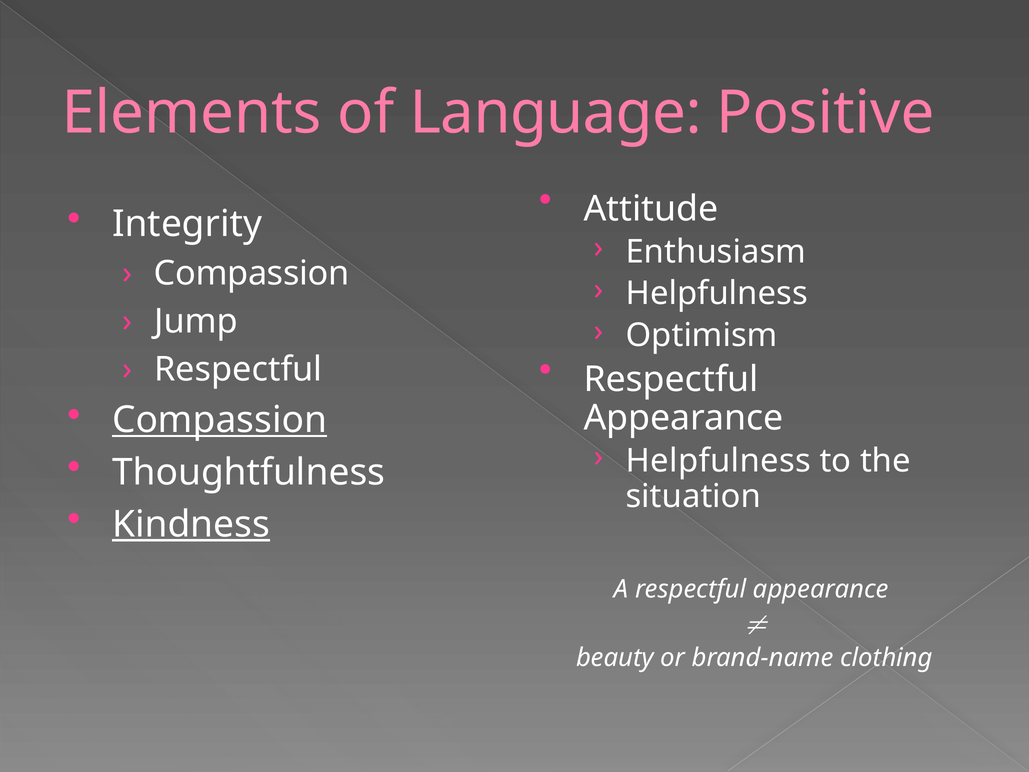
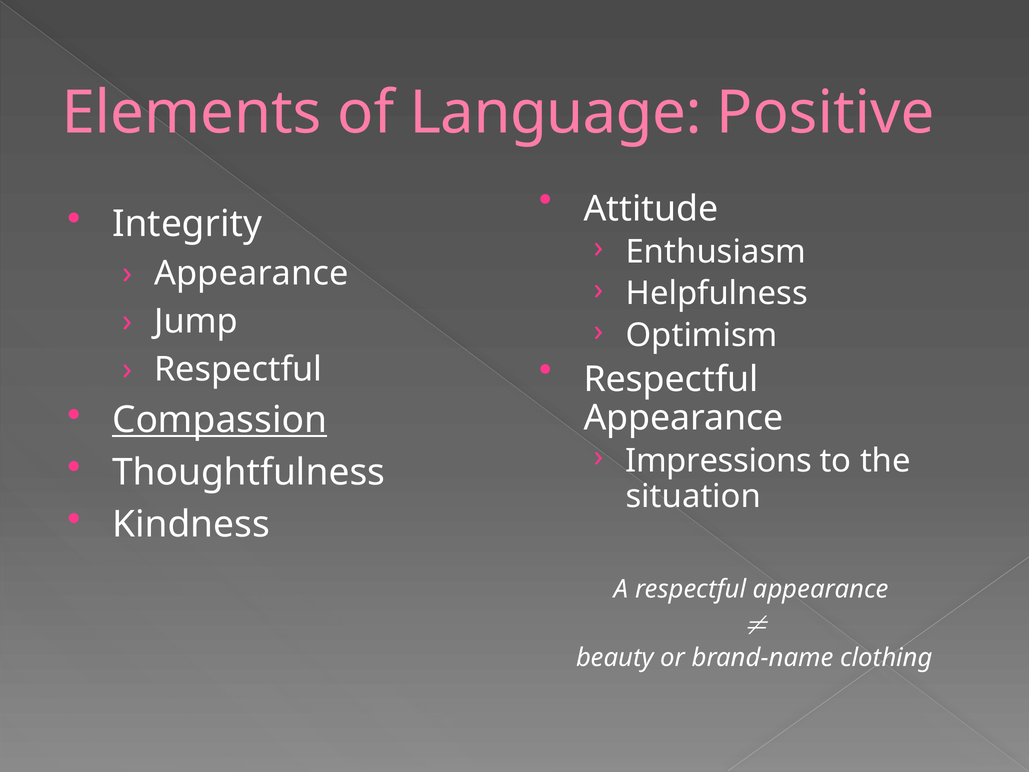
Compassion: Compassion -> Appearance (251, 273)
Helpfulness: Helpfulness -> Impressions (719, 461)
Kindness underline: present -> none (191, 524)
